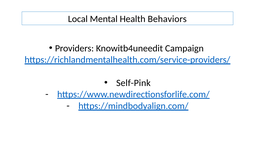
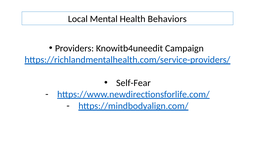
Self-Pink: Self-Pink -> Self-Fear (133, 83)
